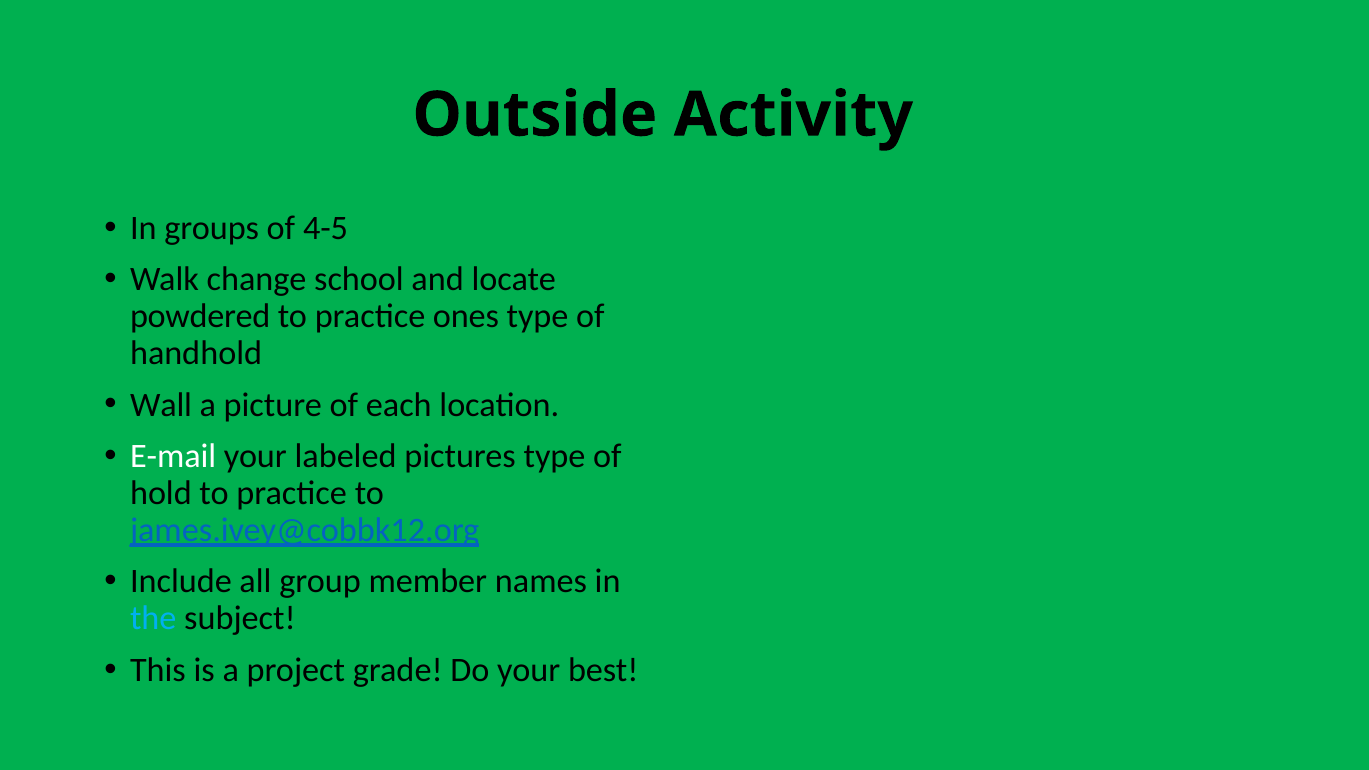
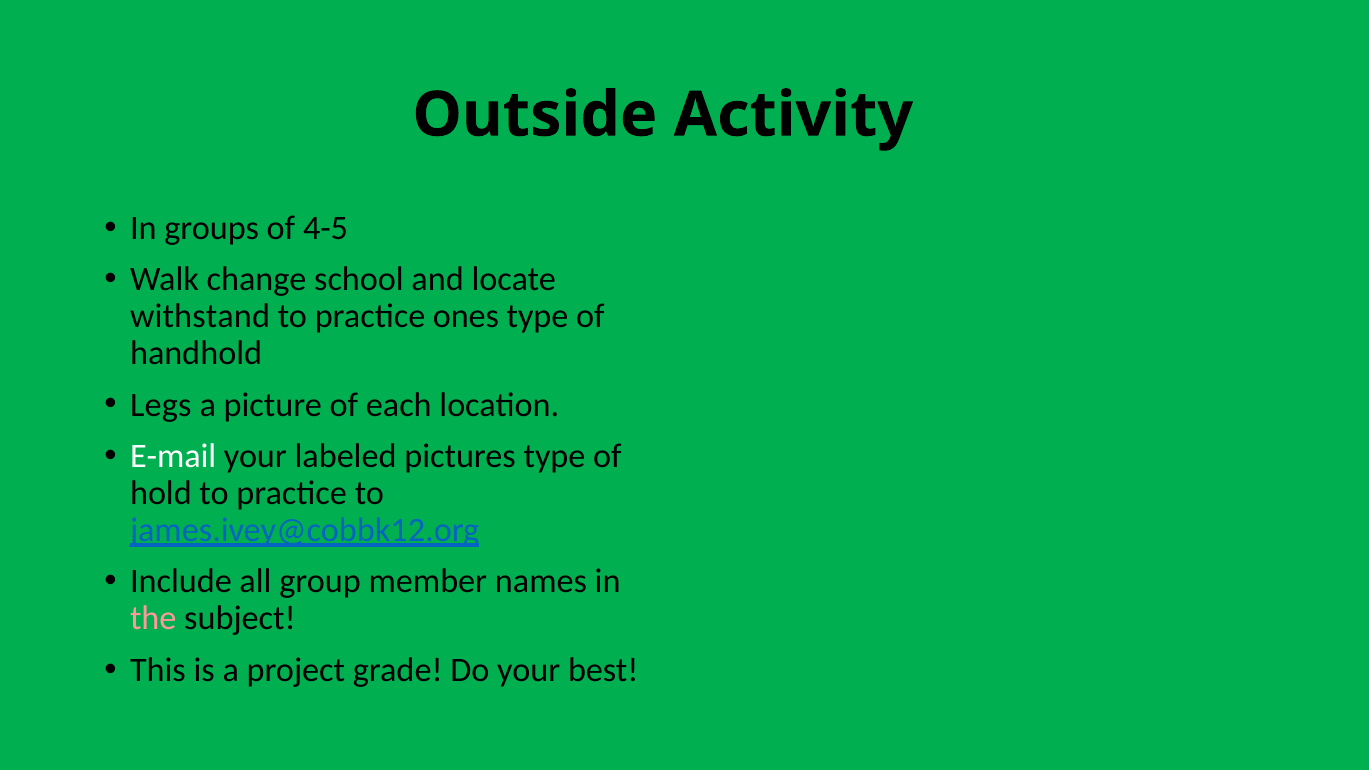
powdered: powdered -> withstand (200, 317)
Wall: Wall -> Legs (161, 405)
the colour: light blue -> pink (153, 619)
